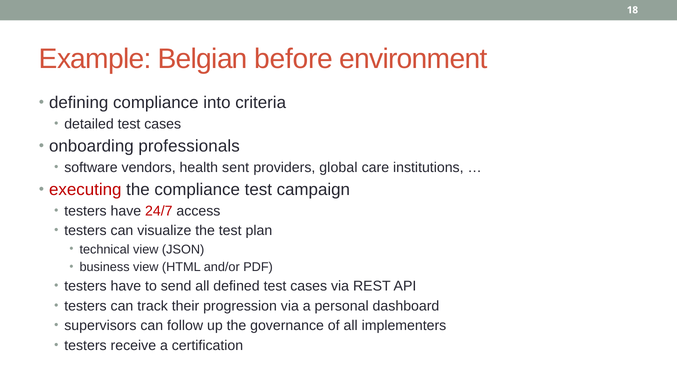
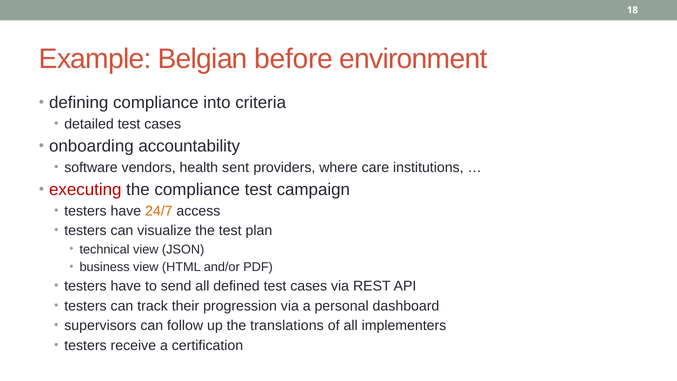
professionals: professionals -> accountability (189, 146)
global: global -> where (338, 167)
24/7 colour: red -> orange (159, 211)
governance: governance -> translations (287, 326)
